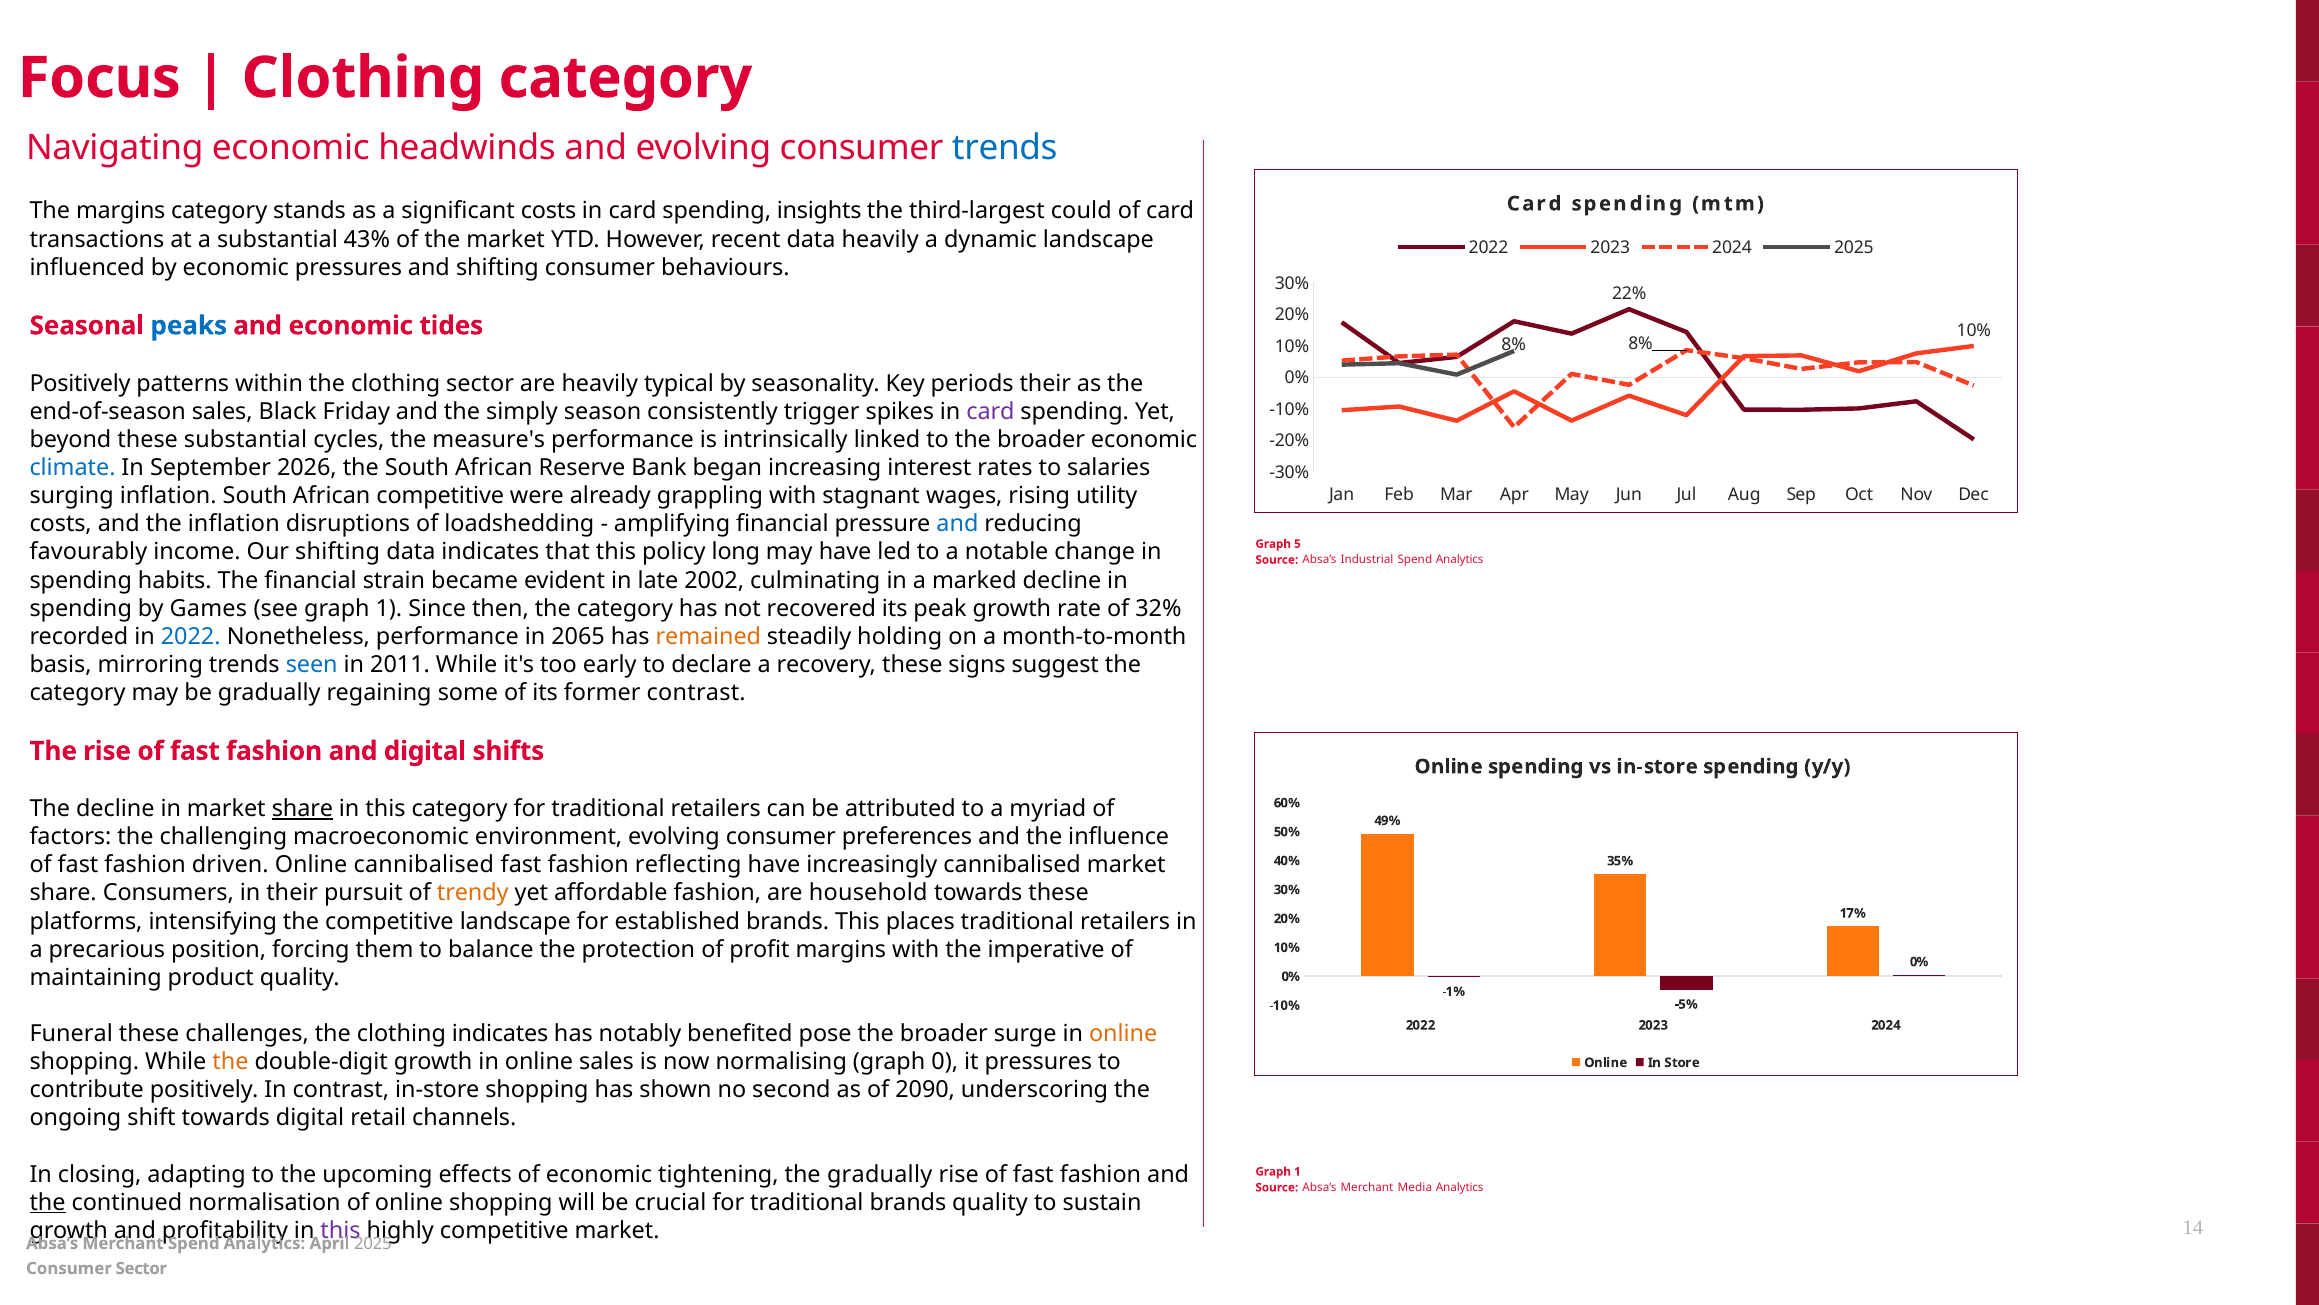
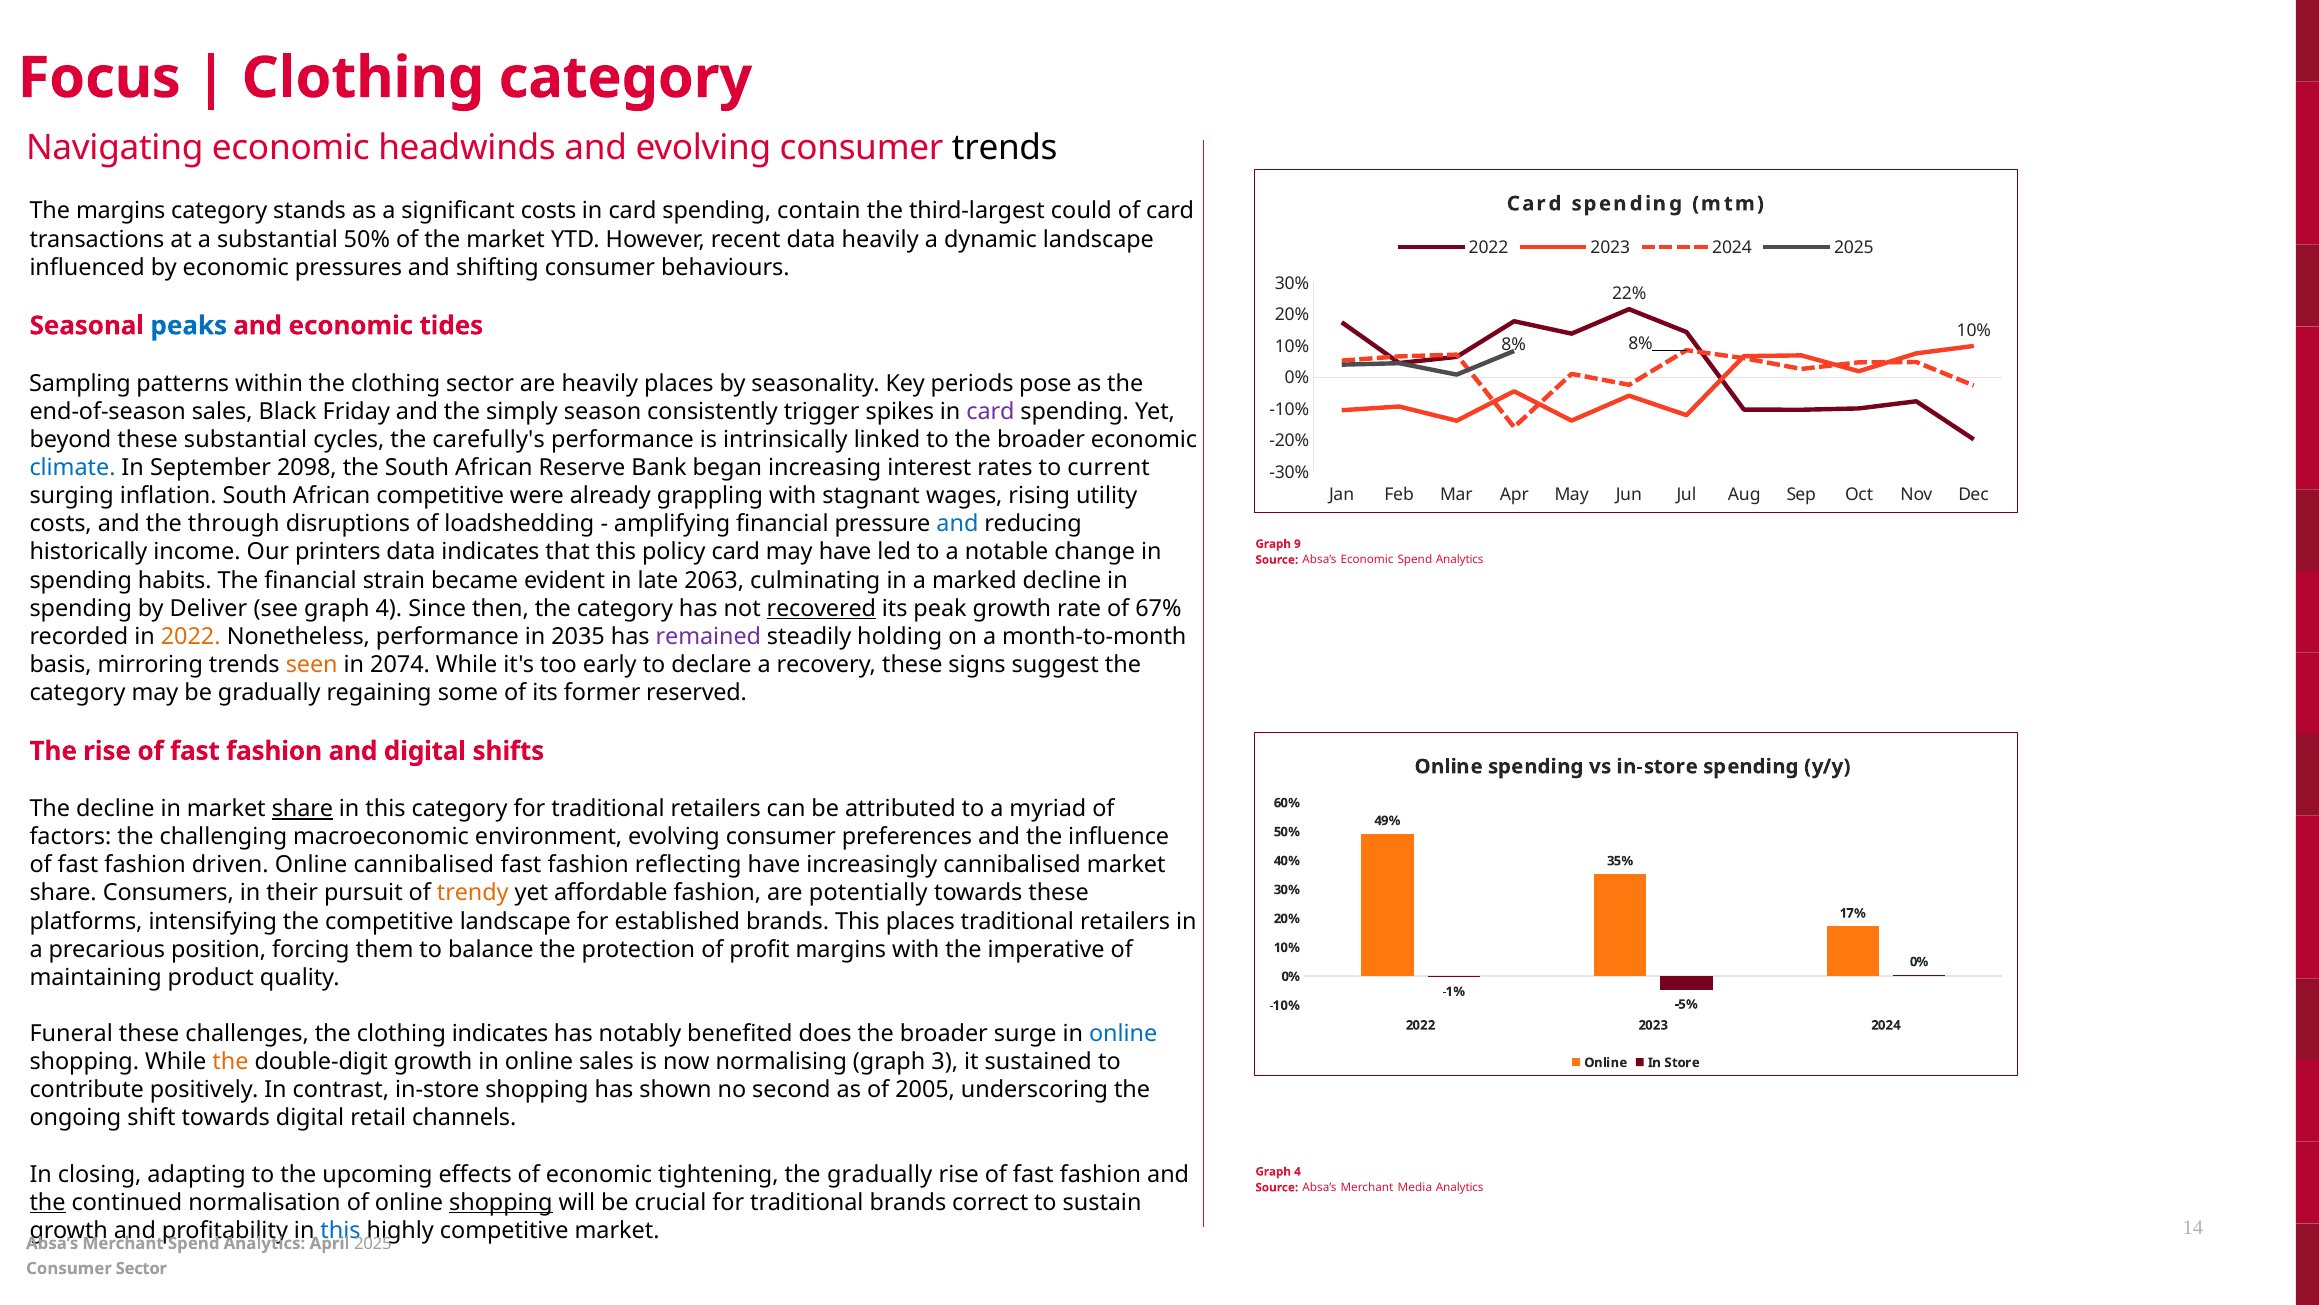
trends colour: blue -> black (1005, 148)
insights: insights -> contain (819, 211)
substantial 43%: 43% -> 50% (367, 239)
Positively: Positively -> Sampling (80, 383)
heavily typical: typical -> places (679, 383)
periods their: their -> pose (1045, 383)
measure's: measure's -> carefully's (489, 440)
2026: 2026 -> 2098 (307, 468)
salaries: salaries -> current (1109, 468)
the inflation: inflation -> through (234, 524)
5: 5 -> 9 (1297, 544)
favourably: favourably -> historically (88, 552)
Our shifting: shifting -> printers (338, 552)
policy long: long -> card (736, 552)
Absa’s Industrial: Industrial -> Economic (1367, 560)
2002: 2002 -> 2063 (714, 580)
Games: Games -> Deliver (209, 608)
see graph 1: 1 -> 4 (389, 608)
recovered underline: none -> present (821, 608)
32%: 32% -> 67% (1158, 608)
2022 colour: blue -> orange (191, 636)
2065: 2065 -> 2035 (578, 636)
remained colour: orange -> purple (708, 636)
seen colour: blue -> orange (312, 664)
2011: 2011 -> 2074 (400, 664)
former contrast: contrast -> reserved (696, 693)
household: household -> potentially (868, 893)
pose: pose -> does (825, 1033)
online colour: orange -> blue (1123, 1033)
0: 0 -> 3 (945, 1062)
it pressures: pressures -> sustained (1038, 1062)
2090: 2090 -> 2005 (925, 1090)
1: 1 -> 4 (1297, 1171)
shopping underline: none -> present (501, 1202)
brands quality: quality -> correct (990, 1202)
this colour: purple -> blue (341, 1230)
